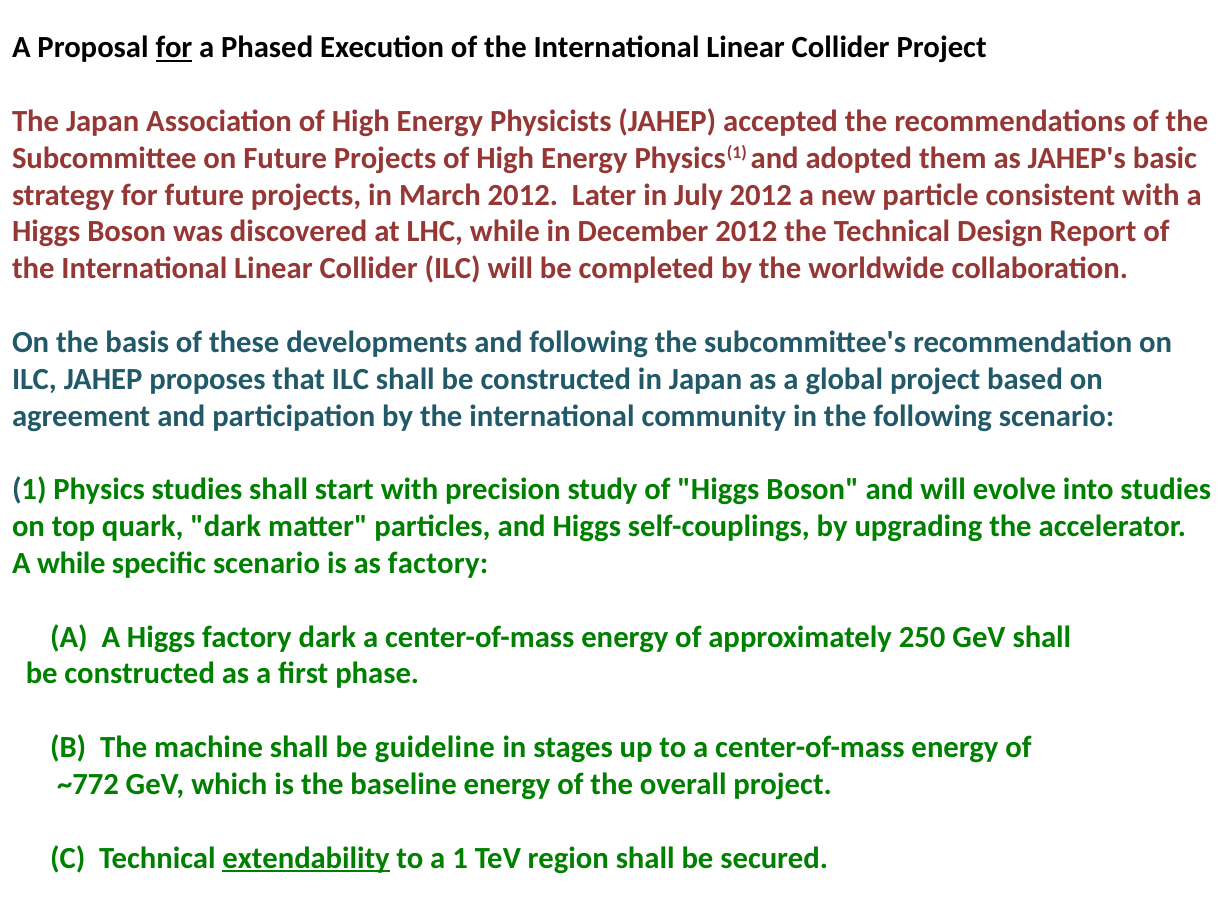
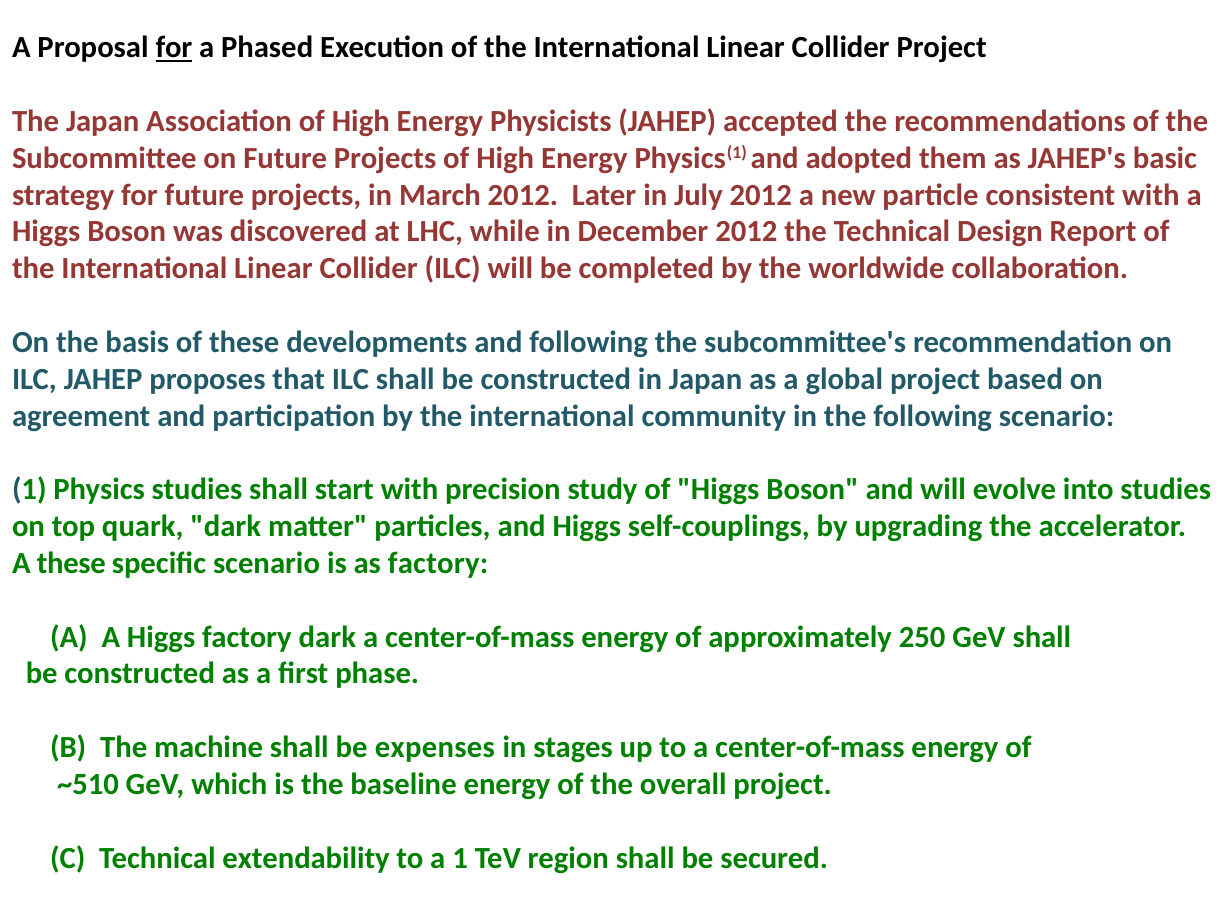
A while: while -> these (71, 563)
guideline: guideline -> expenses (435, 748)
~772: ~772 -> ~510 (88, 784)
extendability underline: present -> none (306, 858)
